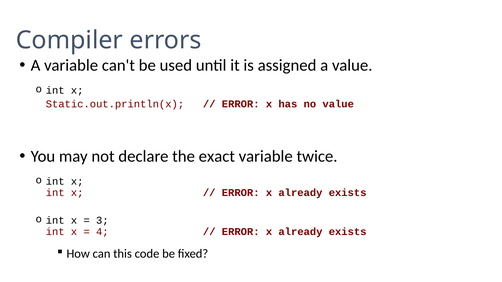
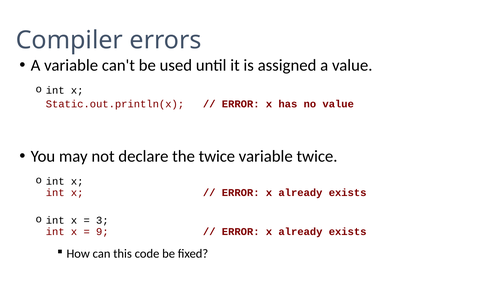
the exact: exact -> twice (217, 157)
4: 4 -> 9 (102, 232)
